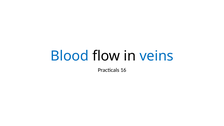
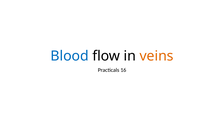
veins colour: blue -> orange (157, 56)
